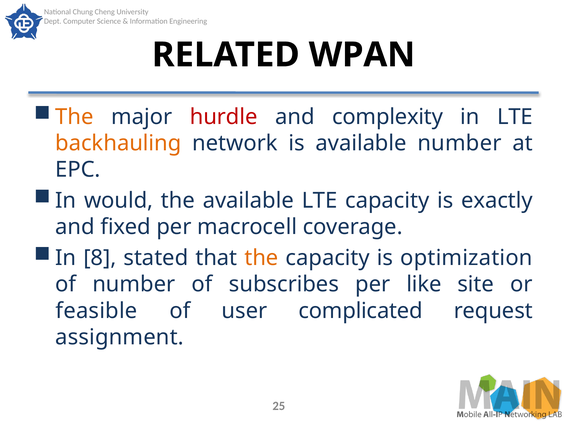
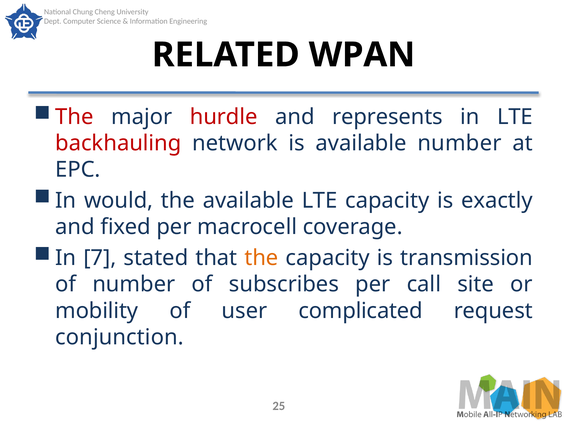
The colour: orange -> red (74, 117)
complexity: complexity -> represents (388, 117)
backhauling colour: orange -> red (118, 143)
8: 8 -> 7 (100, 258)
optimization: optimization -> transmission (467, 258)
like: like -> call (424, 285)
feasible: feasible -> mobility (97, 311)
assignment: assignment -> conjunction (120, 337)
